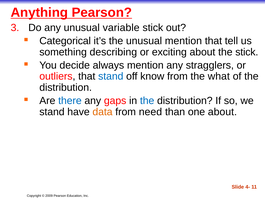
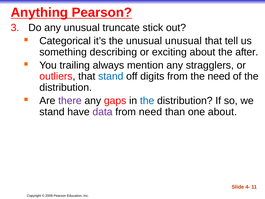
variable: variable -> truncate (121, 28)
unusual mention: mention -> unusual (183, 41)
the stick: stick -> after (247, 52)
decide: decide -> trailing (75, 65)
know: know -> digits (152, 76)
the what: what -> need (219, 76)
there colour: blue -> purple (70, 101)
data colour: orange -> purple (103, 112)
